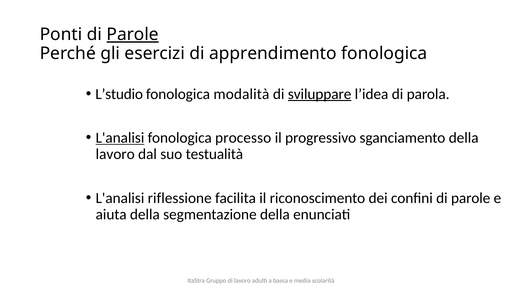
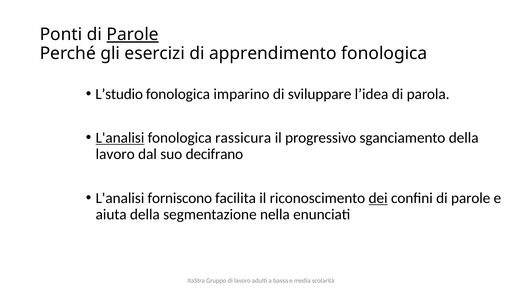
modalità: modalità -> imparino (241, 94)
sviluppare underline: present -> none (320, 94)
processo: processo -> rassicura (243, 138)
testualità: testualità -> decifrano (214, 154)
riflessione: riflessione -> forniscono (180, 198)
dei underline: none -> present (378, 198)
segmentazione della: della -> nella (275, 214)
